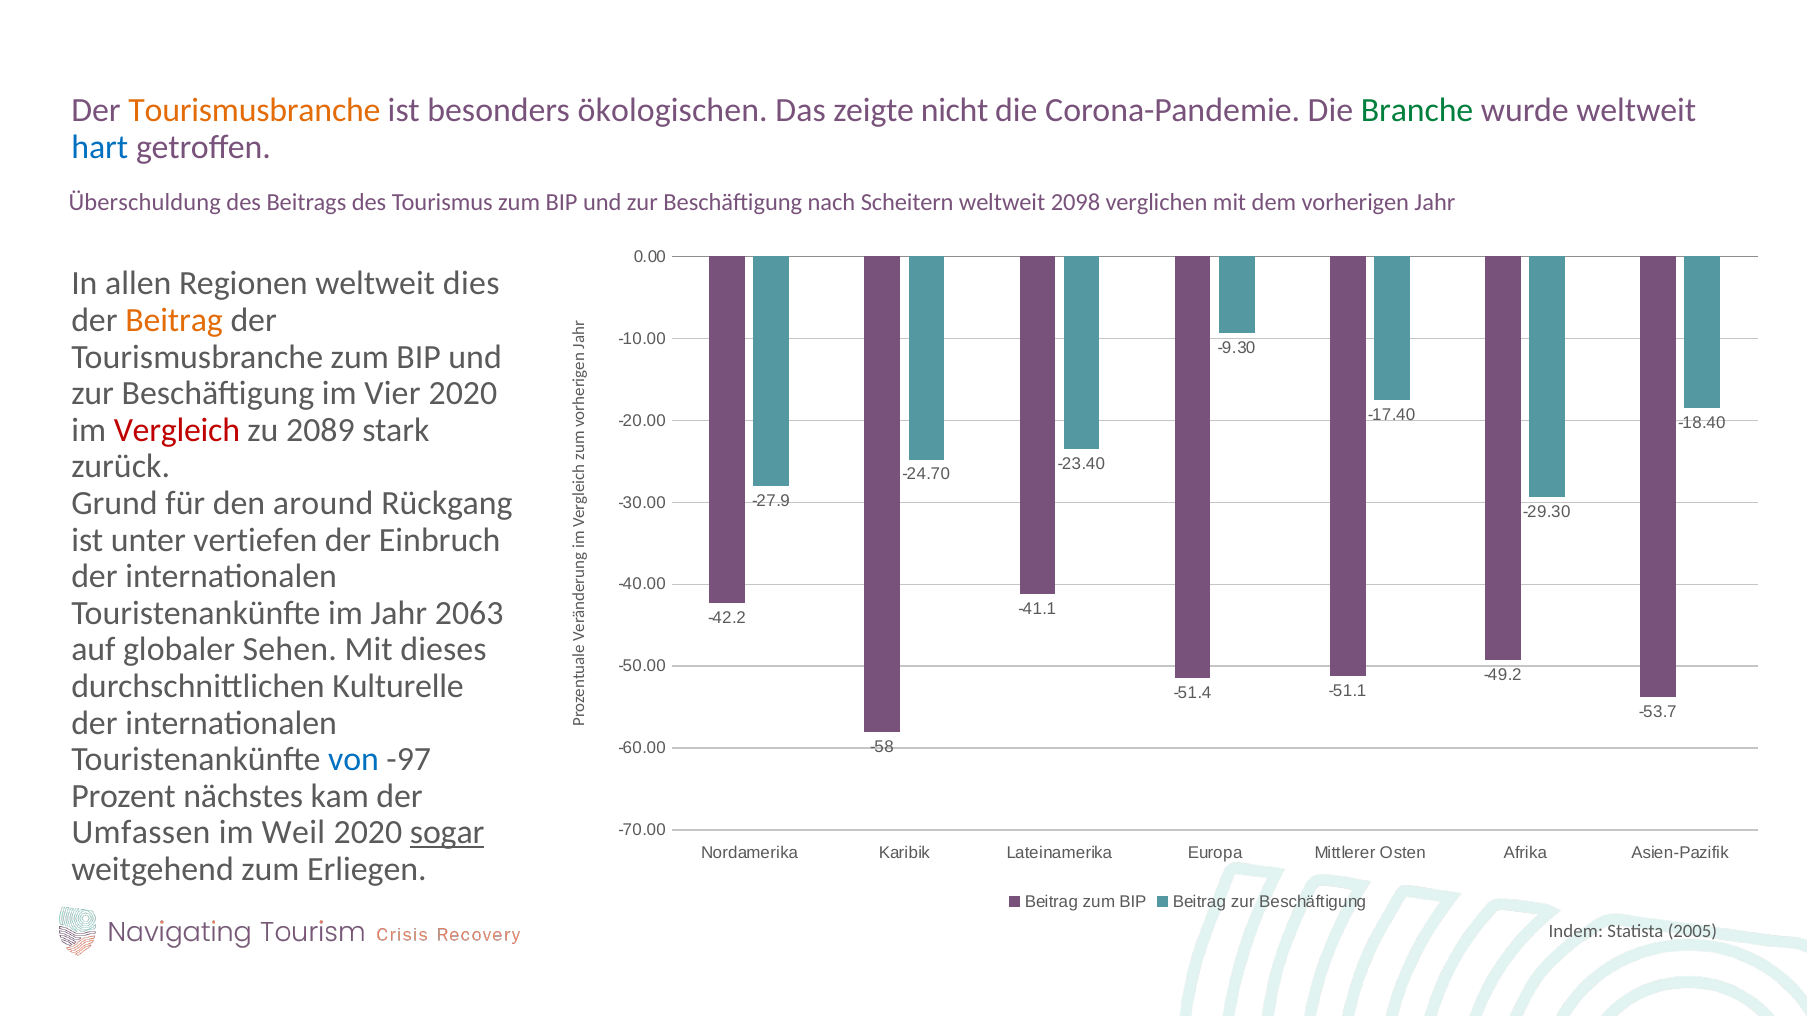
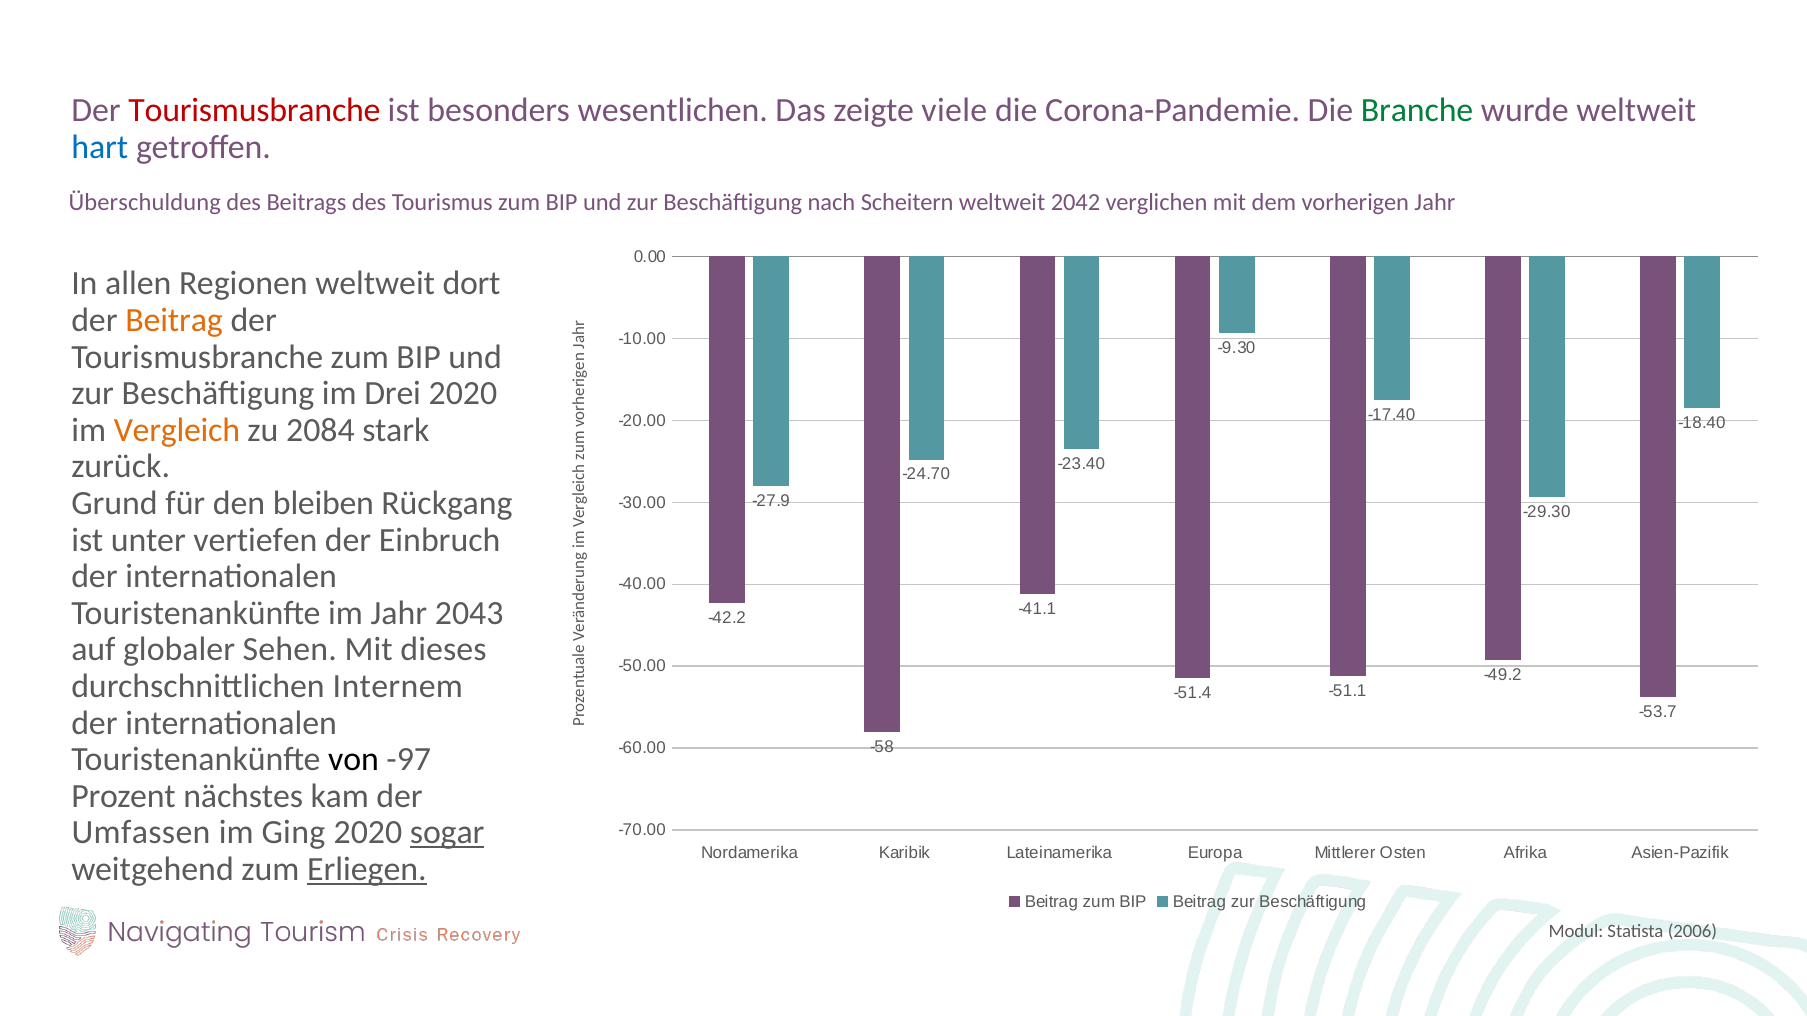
Tourismusbranche colour: orange -> red (254, 111)
ökologischen: ökologischen -> wesentlichen (673, 111)
nicht: nicht -> viele (954, 111)
2098: 2098 -> 2042 (1075, 202)
dies: dies -> dort (472, 284)
Vier: Vier -> Drei (393, 394)
Vergleich colour: red -> orange (177, 430)
2089: 2089 -> 2084 (320, 430)
around: around -> bleiben (323, 504)
2063: 2063 -> 2043 (469, 613)
Kulturelle: Kulturelle -> Internem (398, 687)
von colour: blue -> black (354, 760)
Weil: Weil -> Ging (293, 833)
Erliegen underline: none -> present (367, 870)
Indem: Indem -> Modul (1576, 932)
2005: 2005 -> 2006 (1692, 932)
